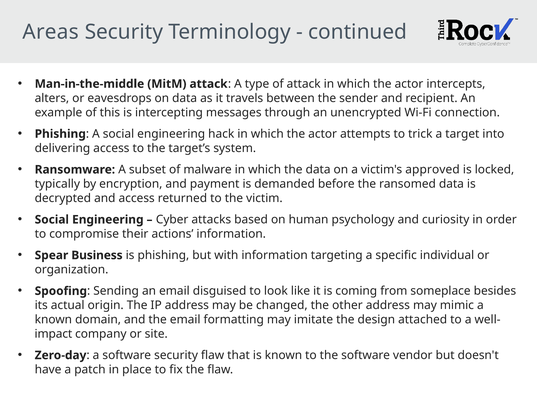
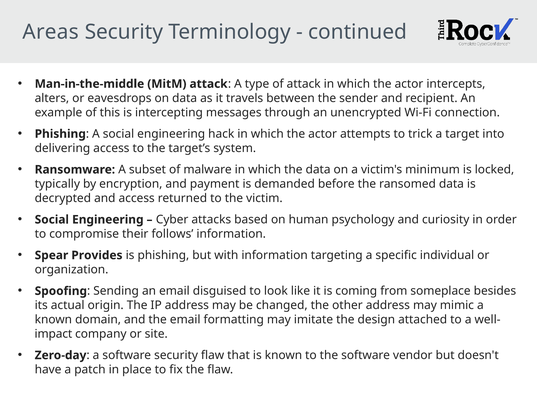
approved: approved -> minimum (433, 170)
actions: actions -> follows (172, 234)
Business: Business -> Provides (97, 256)
